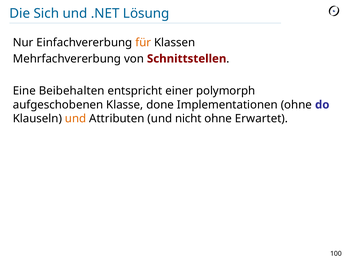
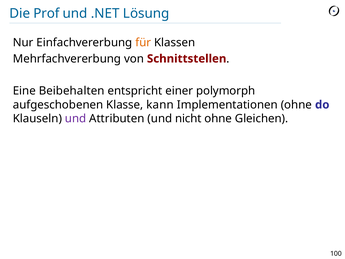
Sich: Sich -> Prof (46, 14)
done: done -> kann (160, 105)
und colour: orange -> purple (76, 118)
Erwartet: Erwartet -> Gleichen (262, 118)
